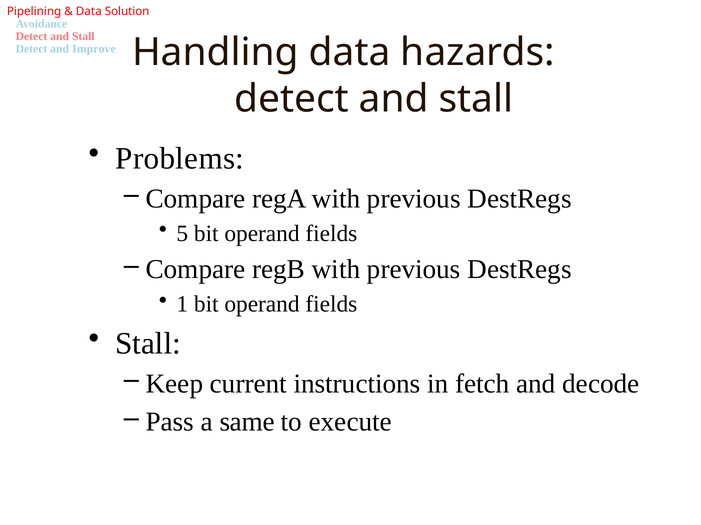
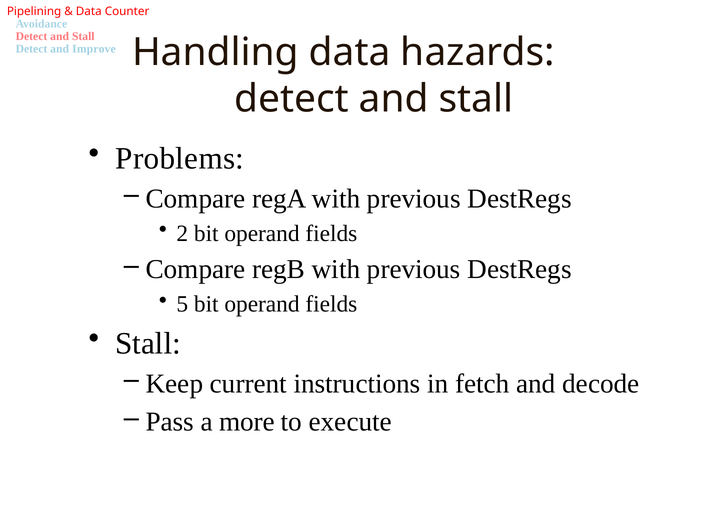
Solution: Solution -> Counter (127, 11)
5: 5 -> 2 (182, 234)
1: 1 -> 5 (182, 305)
same: same -> more (247, 423)
